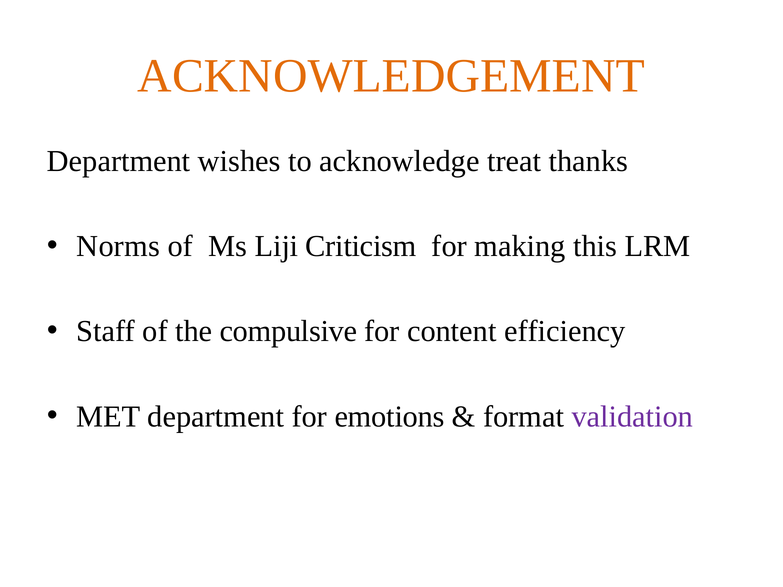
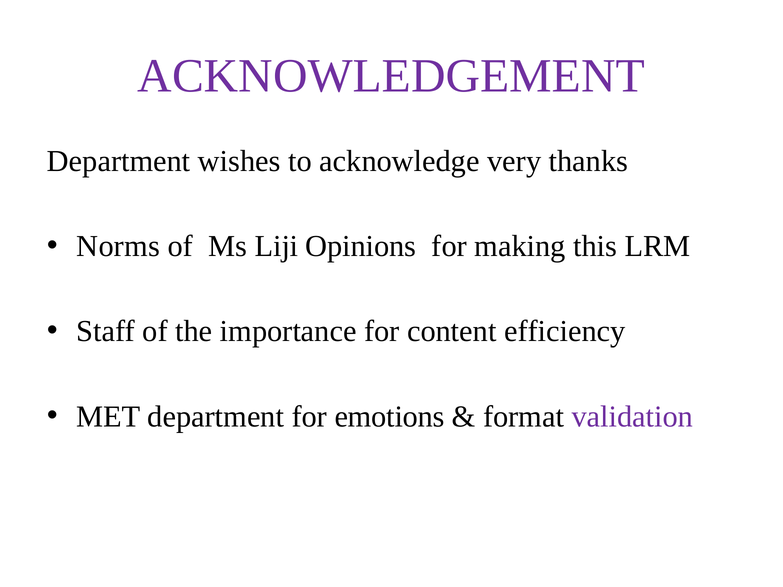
ACKNOWLEDGEMENT colour: orange -> purple (391, 76)
treat: treat -> very (514, 161)
Criticism: Criticism -> Opinions (361, 246)
compulsive: compulsive -> importance (288, 332)
